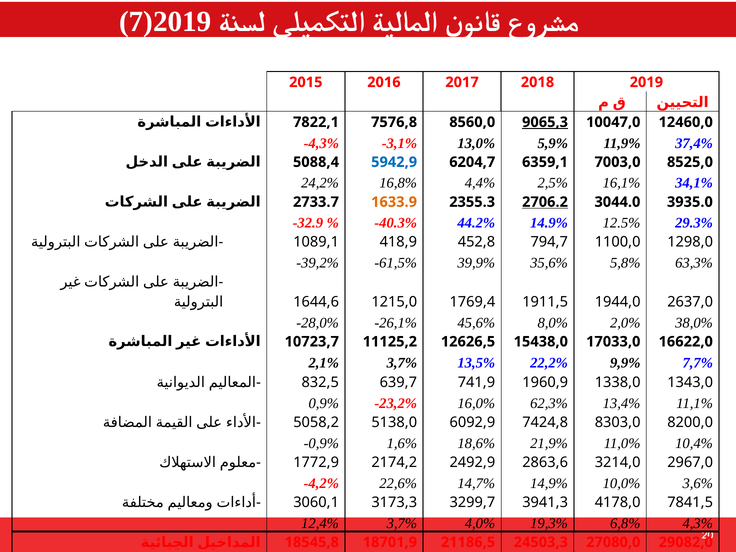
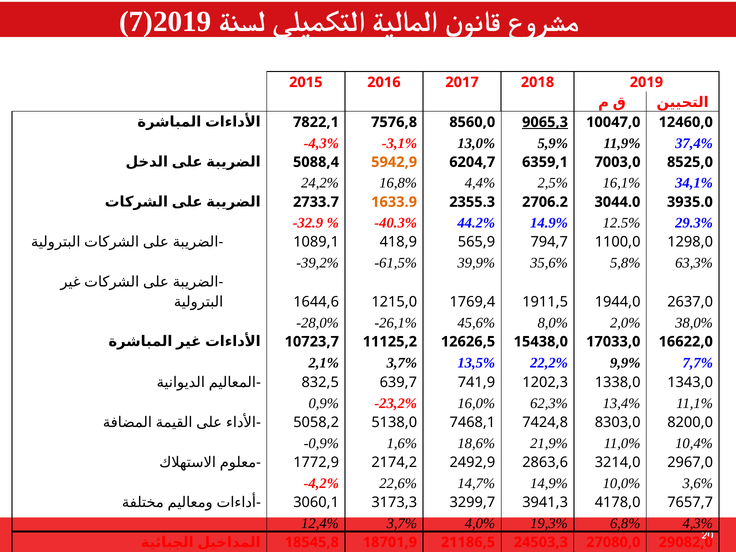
5942,9 colour: blue -> orange (394, 162)
2706.2 underline: present -> none (545, 202)
452,8: 452,8 -> 565,9 (476, 242)
1960,9: 1960,9 -> 1202,3 (545, 383)
6092,9: 6092,9 -> 7468,1 (472, 423)
7841,5: 7841,5 -> 7657,7 (690, 502)
